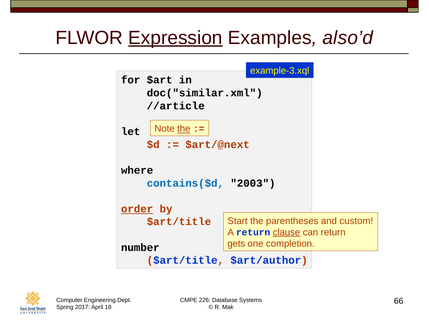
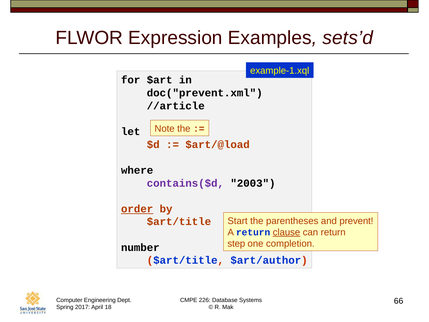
Expression underline: present -> none (175, 38)
also’d: also’d -> sets’d (348, 38)
example-3.xql: example-3.xql -> example-1.xql (280, 71)
doc("similar.xml: doc("similar.xml -> doc("prevent.xml (205, 93)
the underline: present -> none (184, 129)
$art/@next: $art/@next -> $art/@load (218, 144)
contains($d colour: blue -> purple (185, 183)
custom: custom -> prevent (356, 221)
gets: gets -> step (236, 244)
